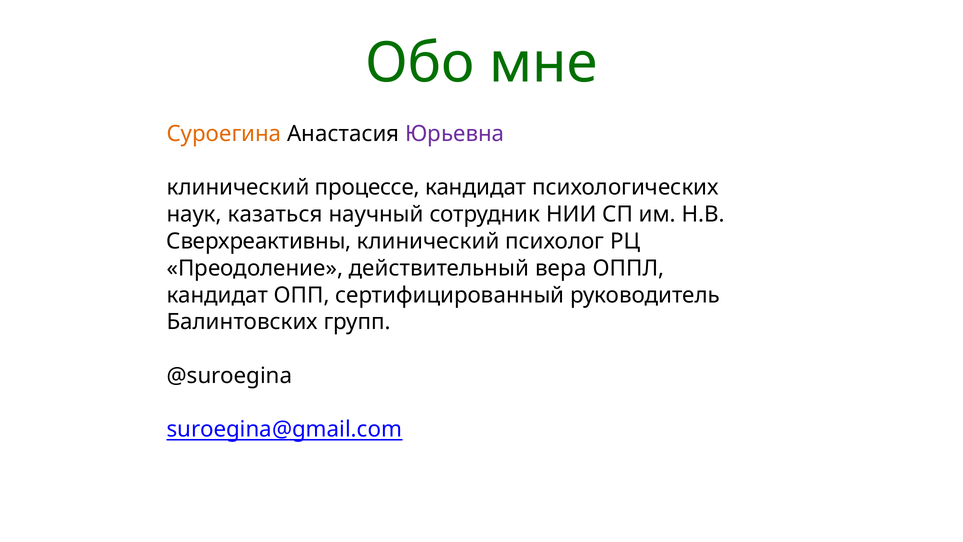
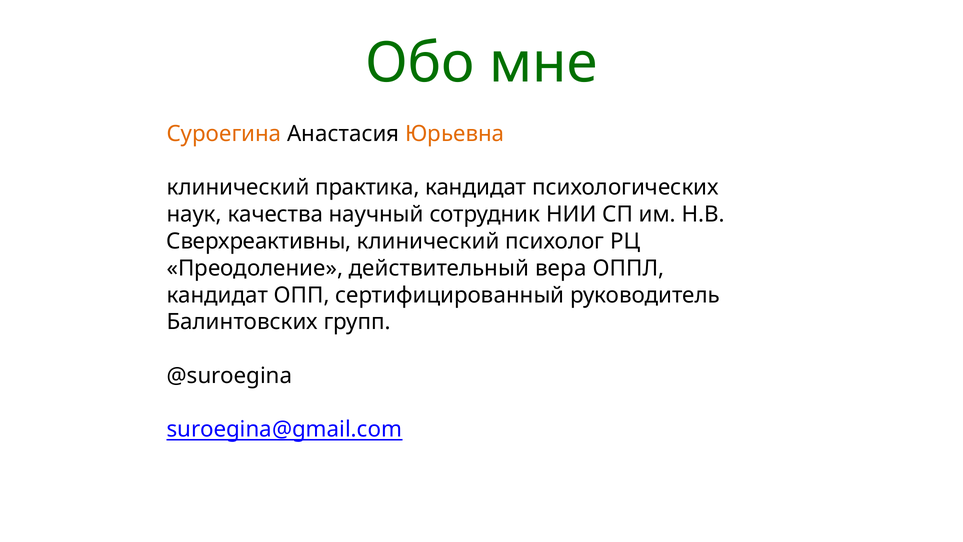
Юрьевна colour: purple -> orange (455, 134)
процессе: процессе -> практика (367, 187)
казаться: казаться -> качества (275, 214)
